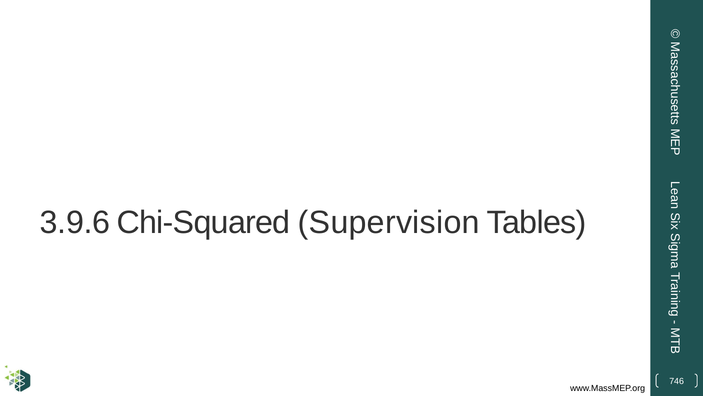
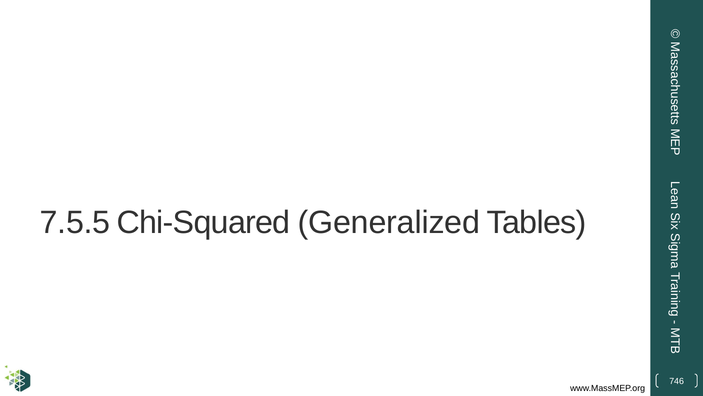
3.9.6: 3.9.6 -> 7.5.5 (75, 222)
Supervision: Supervision -> Generalized (389, 222)
